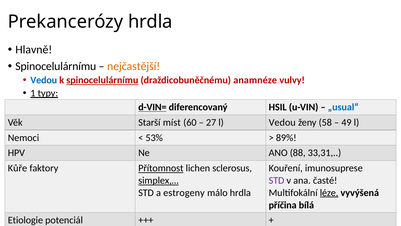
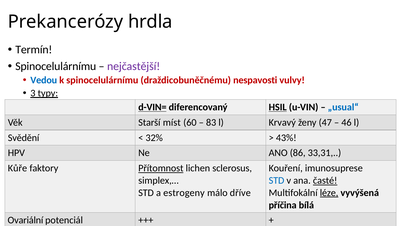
Hlavně: Hlavně -> Termín (34, 50)
nejčastější colour: orange -> purple (134, 66)
spinocelulárnímu underline: present -> none (102, 80)
anamnéze: anamnéze -> nespavosti (255, 80)
1: 1 -> 3 (33, 93)
HSIL underline: none -> present (278, 107)
27: 27 -> 83 (211, 122)
l Vedou: Vedou -> Krvavý (282, 122)
58: 58 -> 47 (325, 122)
49: 49 -> 46 (346, 122)
Nemoci: Nemoci -> Svědění (24, 137)
53%: 53% -> 32% (154, 137)
89%: 89% -> 43% (286, 137)
88: 88 -> 86 (298, 153)
simplex,… underline: present -> none (158, 180)
STD colour: purple -> blue (276, 180)
časté underline: none -> present (325, 180)
málo hrdla: hrdla -> dříve (240, 192)
Etiologie: Etiologie -> Ovariální (25, 220)
